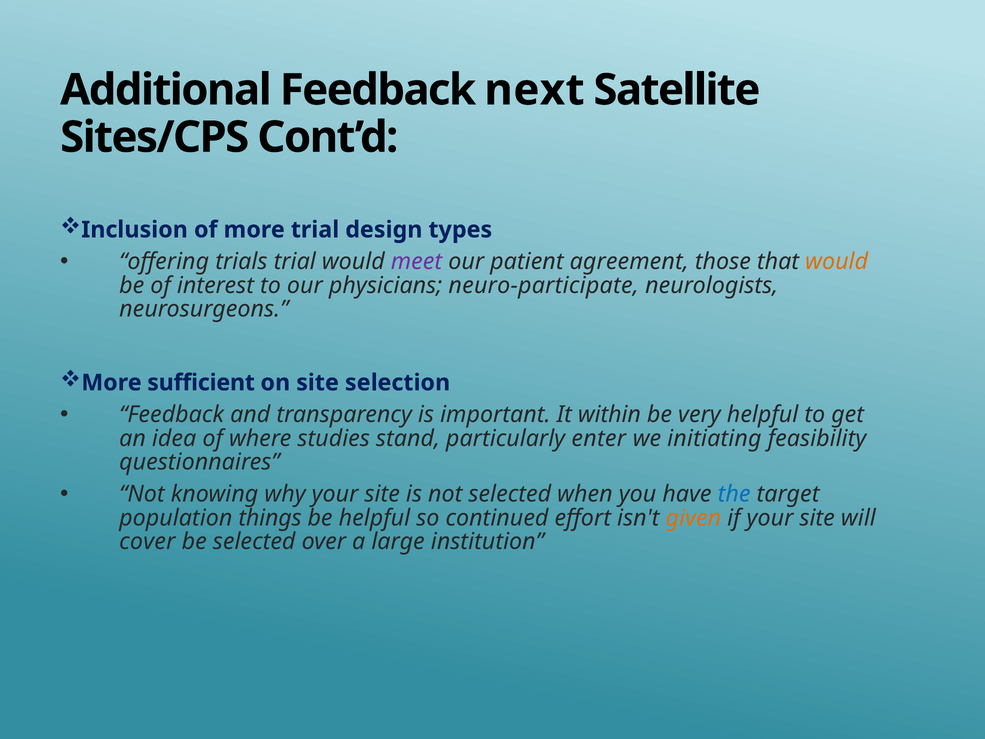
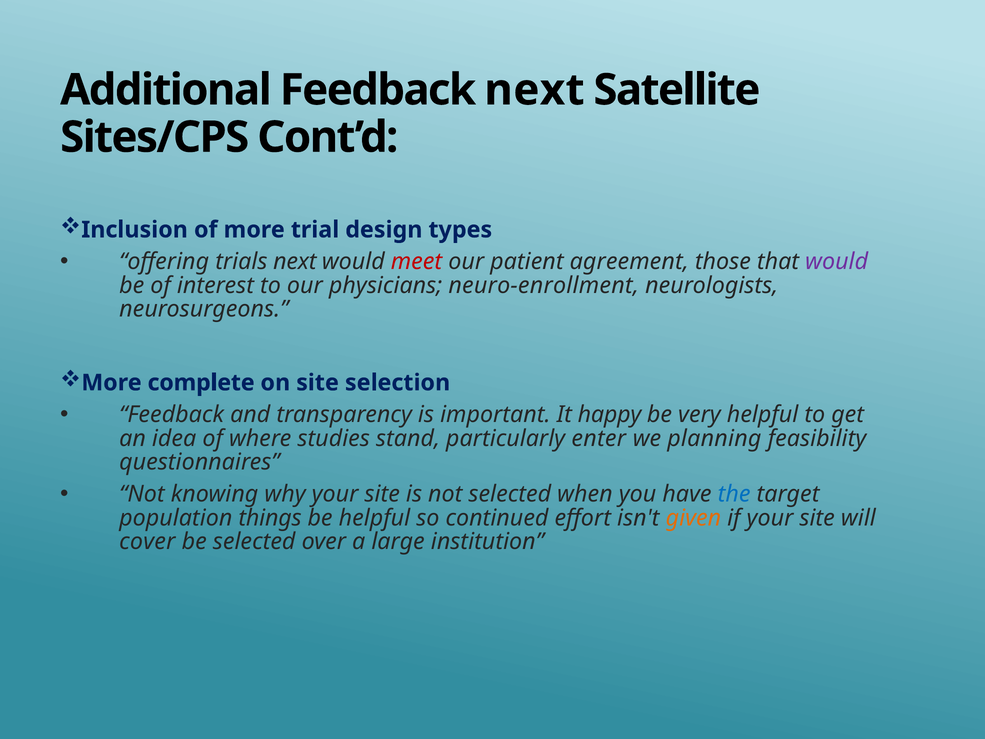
trials trial: trial -> next (295, 262)
meet colour: purple -> red (417, 262)
would colour: orange -> purple (837, 262)
neuro-participate: neuro-participate -> neuro-enrollment (544, 285)
sufficient: sufficient -> complete (201, 383)
within: within -> happy (610, 415)
initiating: initiating -> planning (714, 438)
